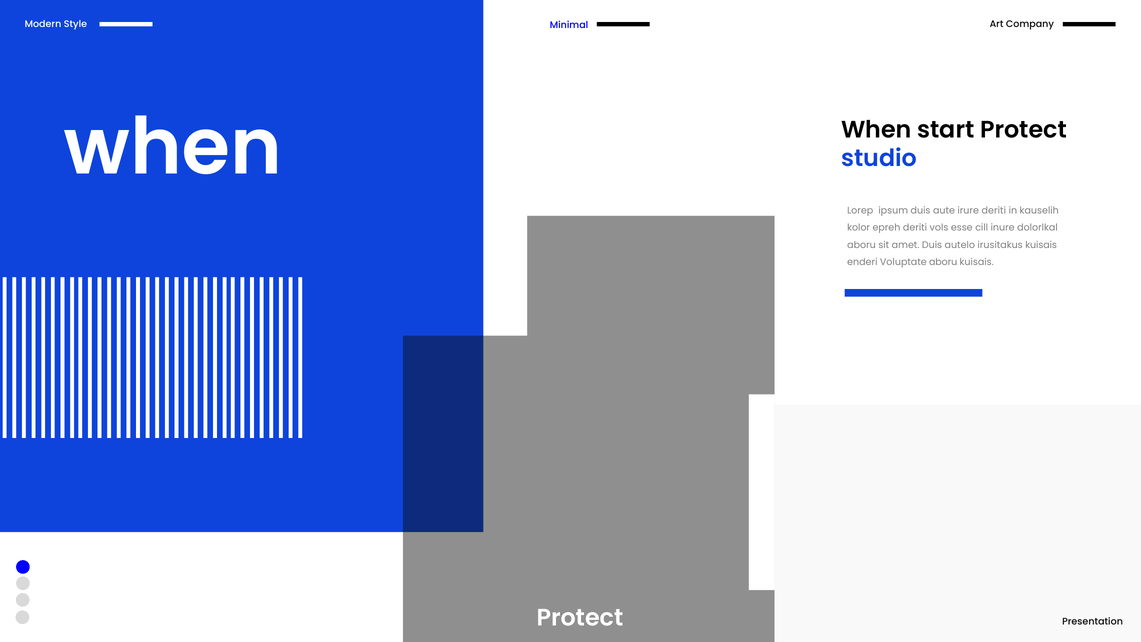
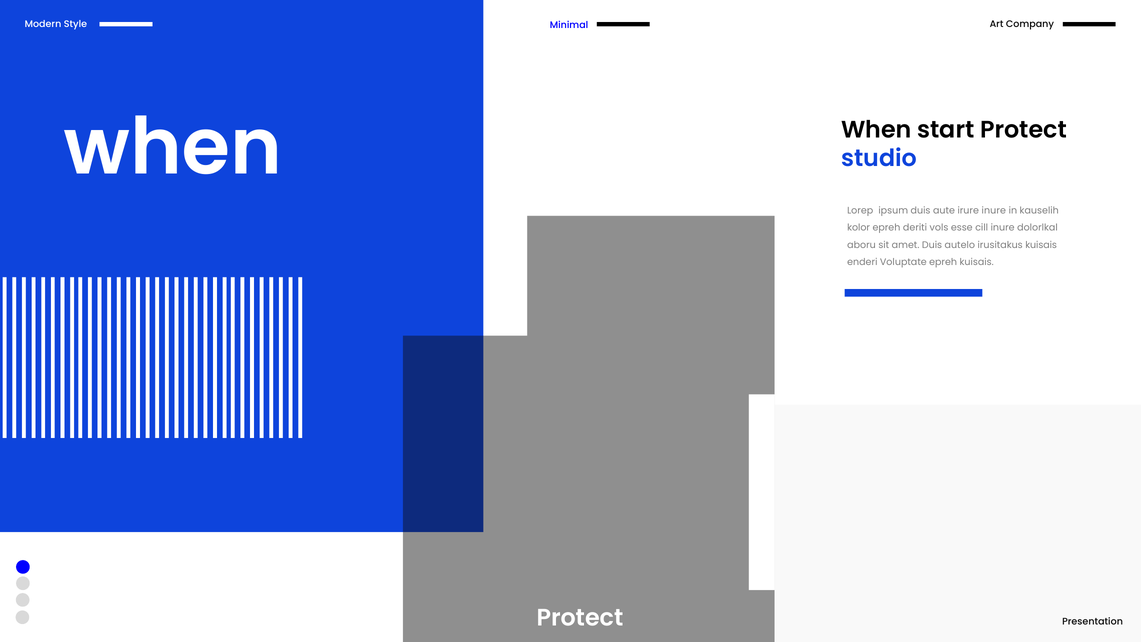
irure deriti: deriti -> inure (994, 211)
Voluptate aboru: aboru -> epreh (943, 262)
